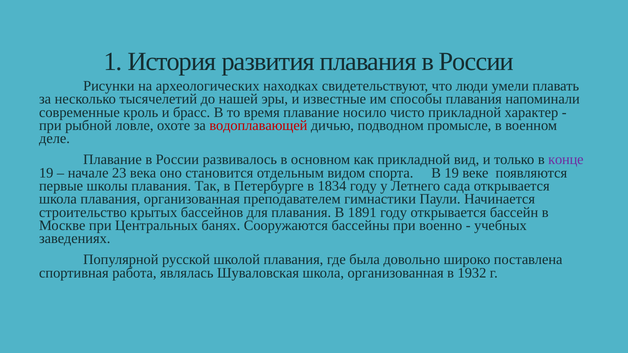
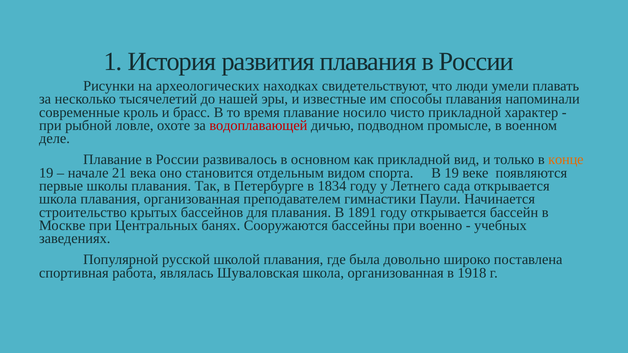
конце colour: purple -> orange (566, 160)
23: 23 -> 21 (119, 173)
1932: 1932 -> 1918 (472, 273)
